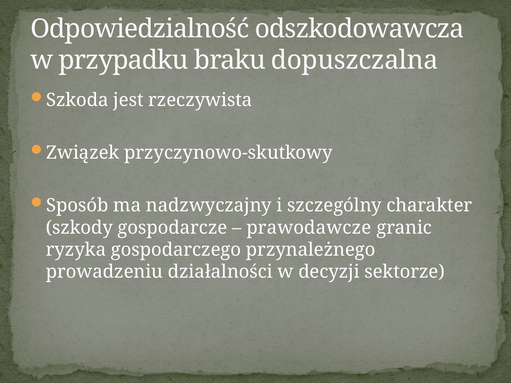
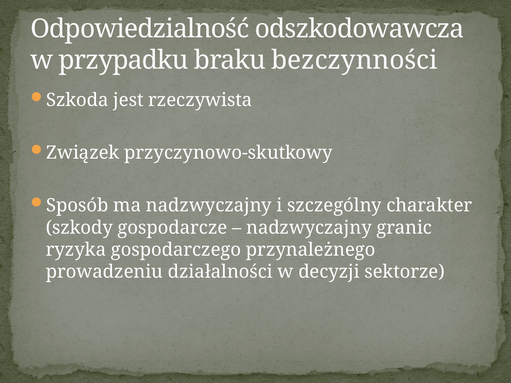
dopuszczalna: dopuszczalna -> bezczynności (354, 60)
prawodawcze: prawodawcze -> nadzwyczajny (309, 228)
